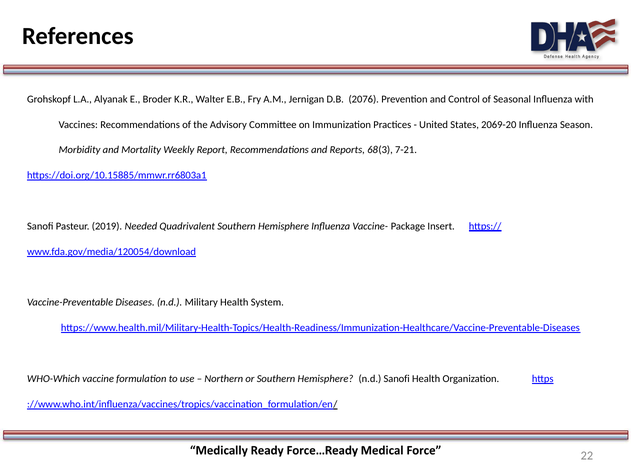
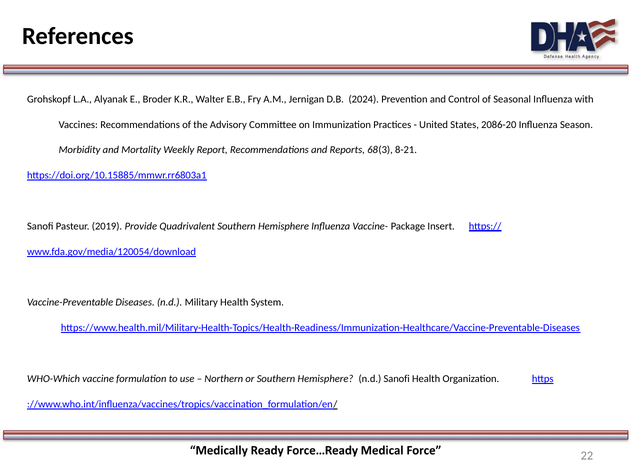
2076: 2076 -> 2024 (364, 99)
2069-20: 2069-20 -> 2086-20 (499, 125)
7-21: 7-21 -> 8-21 (406, 150)
Needed: Needed -> Provide (141, 226)
